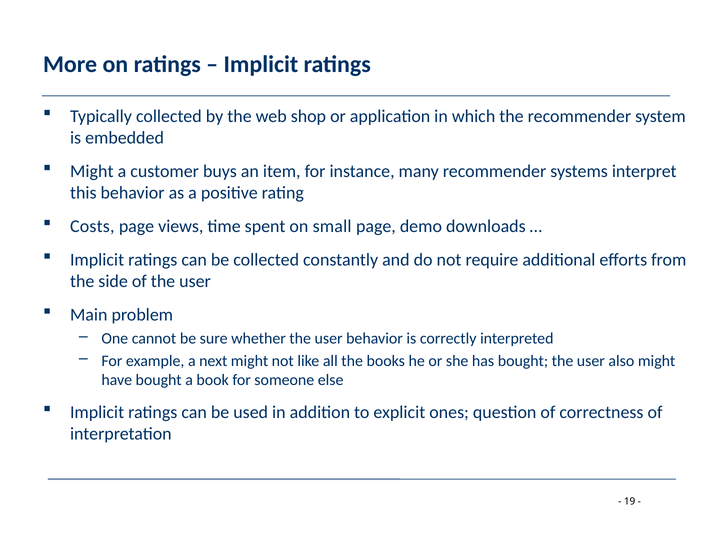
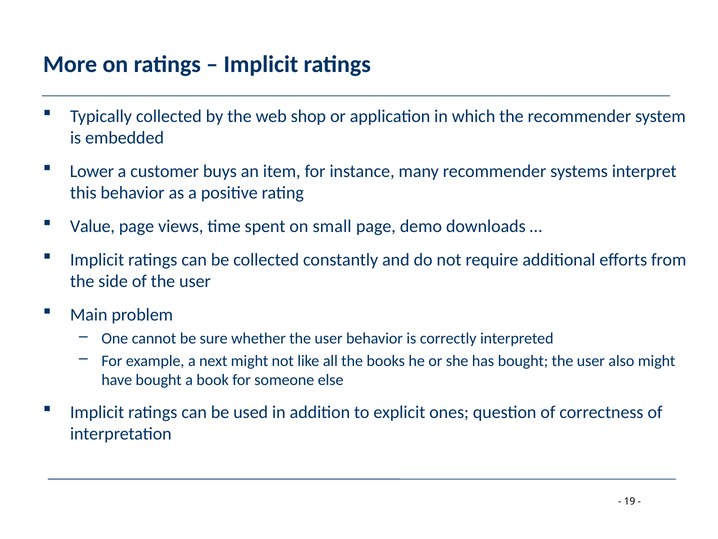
Might: Might -> Lower (92, 171)
Costs: Costs -> Value (92, 226)
